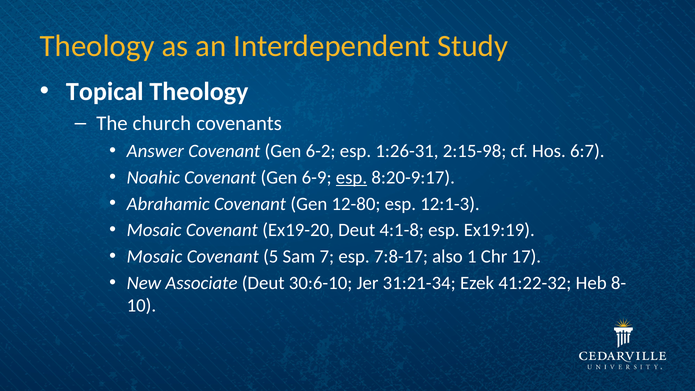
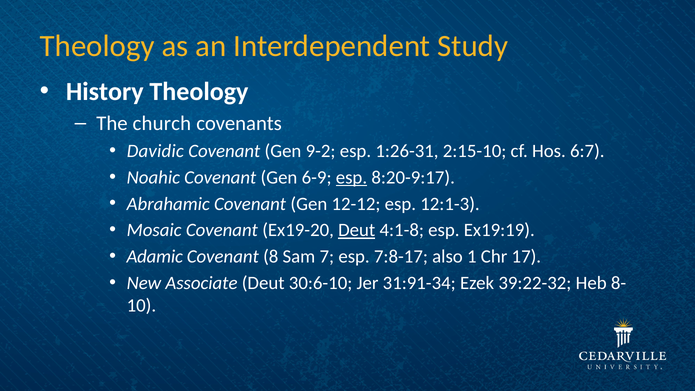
Topical: Topical -> History (105, 92)
Answer: Answer -> Davidic (155, 151)
6-2: 6-2 -> 9-2 (321, 151)
2:15-98: 2:15-98 -> 2:15-10 (475, 151)
12-80: 12-80 -> 12-12 (356, 204)
Deut underline: none -> present (357, 230)
Mosaic: Mosaic -> Adamic (155, 257)
5: 5 -> 8 (271, 257)
31:21-34: 31:21-34 -> 31:91-34 (419, 283)
41:22-32: 41:22-32 -> 39:22-32 (535, 283)
